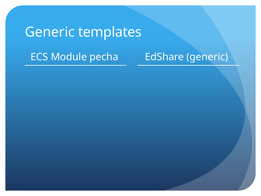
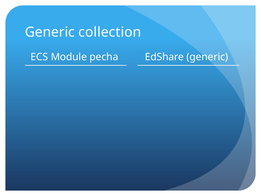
templates: templates -> collection (110, 32)
